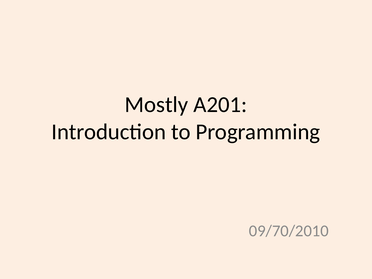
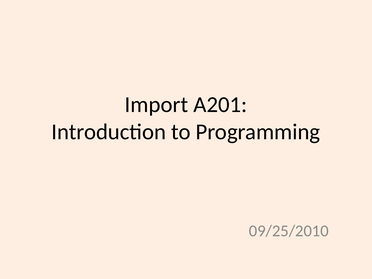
Mostly: Mostly -> Import (156, 105)
09/70/2010: 09/70/2010 -> 09/25/2010 (289, 231)
